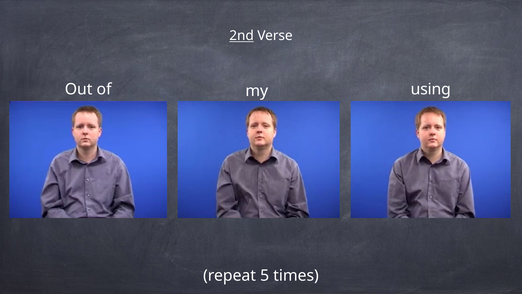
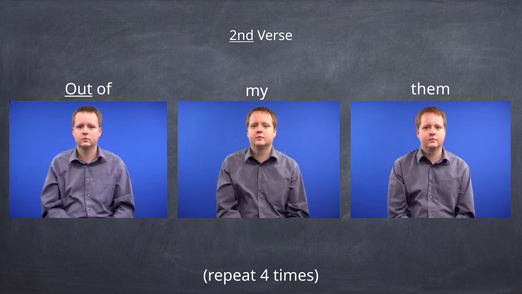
Out underline: none -> present (79, 89)
using: using -> them (431, 89)
5: 5 -> 4 (265, 275)
